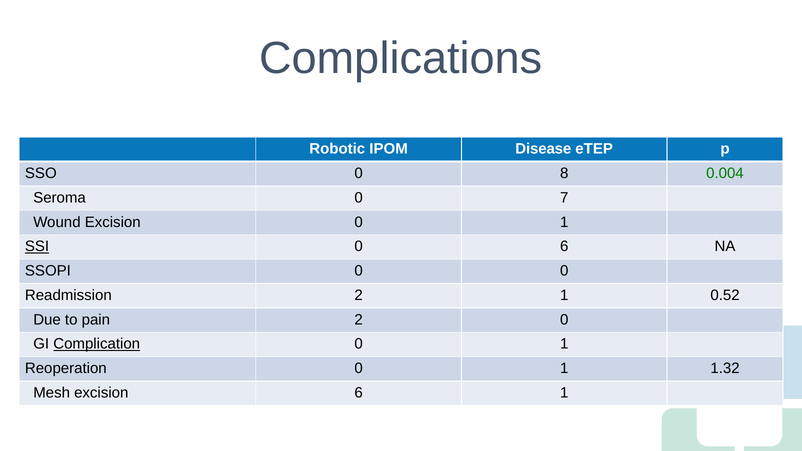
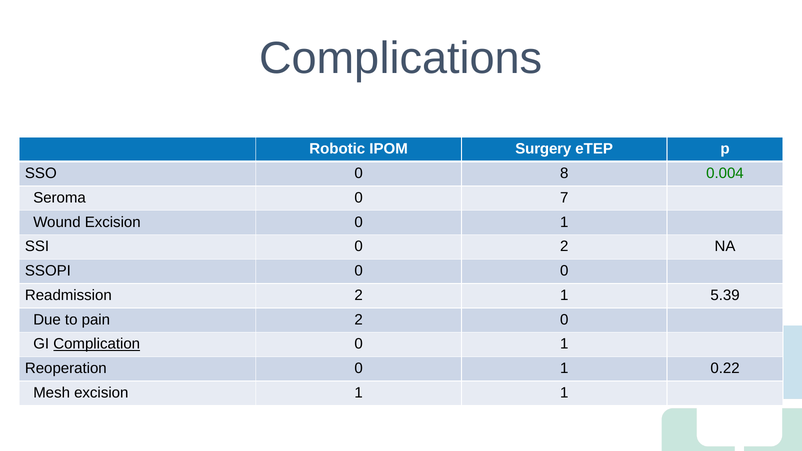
Disease: Disease -> Surgery (543, 149)
SSI underline: present -> none (37, 247)
0 6: 6 -> 2 (564, 247)
0.52: 0.52 -> 5.39 (725, 295)
1.32: 1.32 -> 0.22 (725, 368)
excision 6: 6 -> 1 (359, 393)
